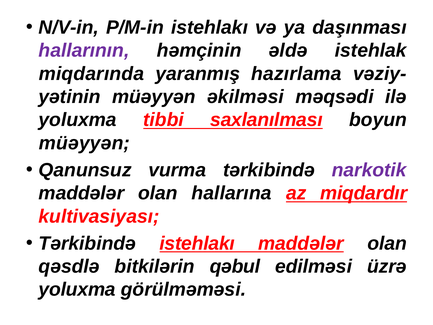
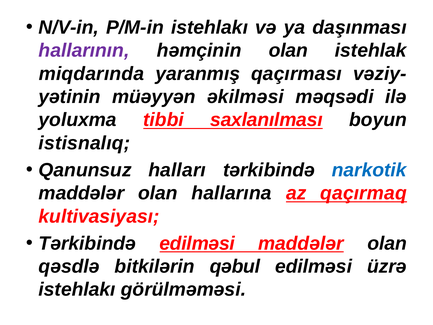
həmçinin əldə: əldə -> olan (288, 51)
hazırlama: hazırlama -> qaçırması (296, 74)
müəyyən: müəyyən -> istisnalıq (84, 143)
vurma: vurma -> halları (177, 170)
narkotik colour: purple -> blue (369, 170)
miqdardır: miqdardır -> qaçırmaq (364, 193)
Tərkibində istehlakı: istehlakı -> edilməsi (197, 243)
yoluxma: yoluxma -> istehlakı (77, 289)
